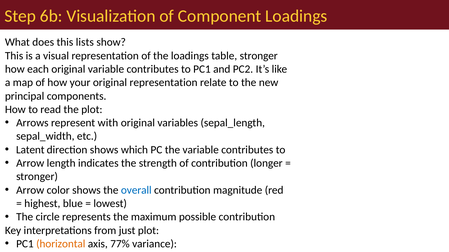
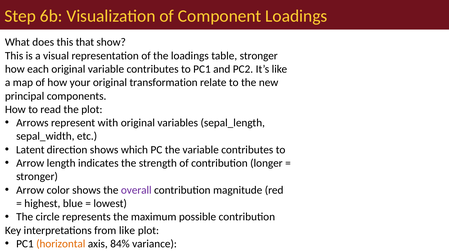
lists: lists -> that (85, 42)
original representation: representation -> transformation (164, 83)
overall colour: blue -> purple (136, 190)
from just: just -> like (127, 231)
77%: 77% -> 84% (120, 244)
